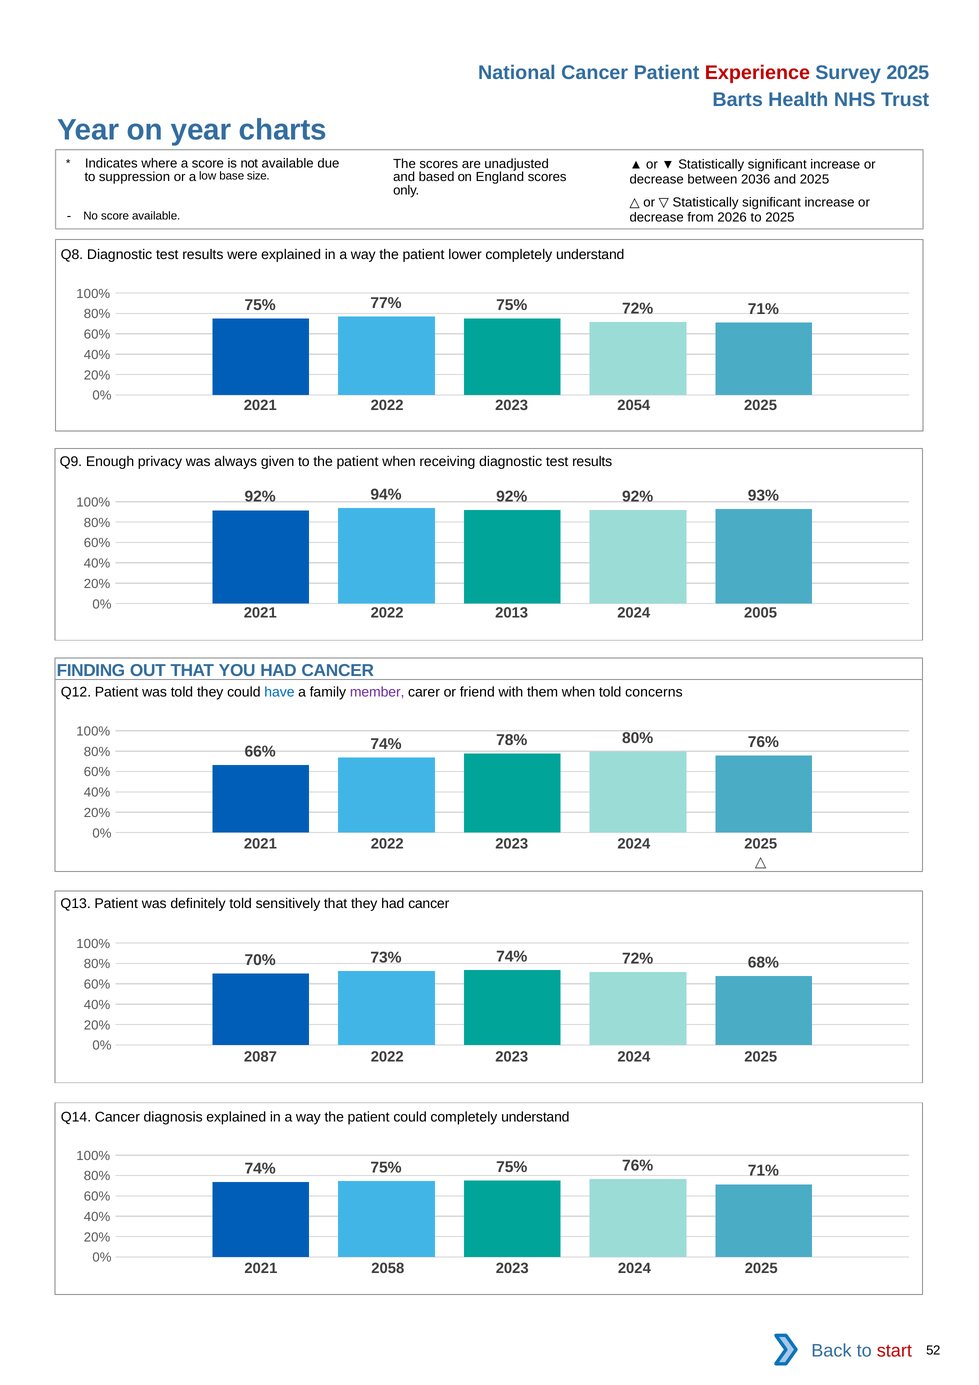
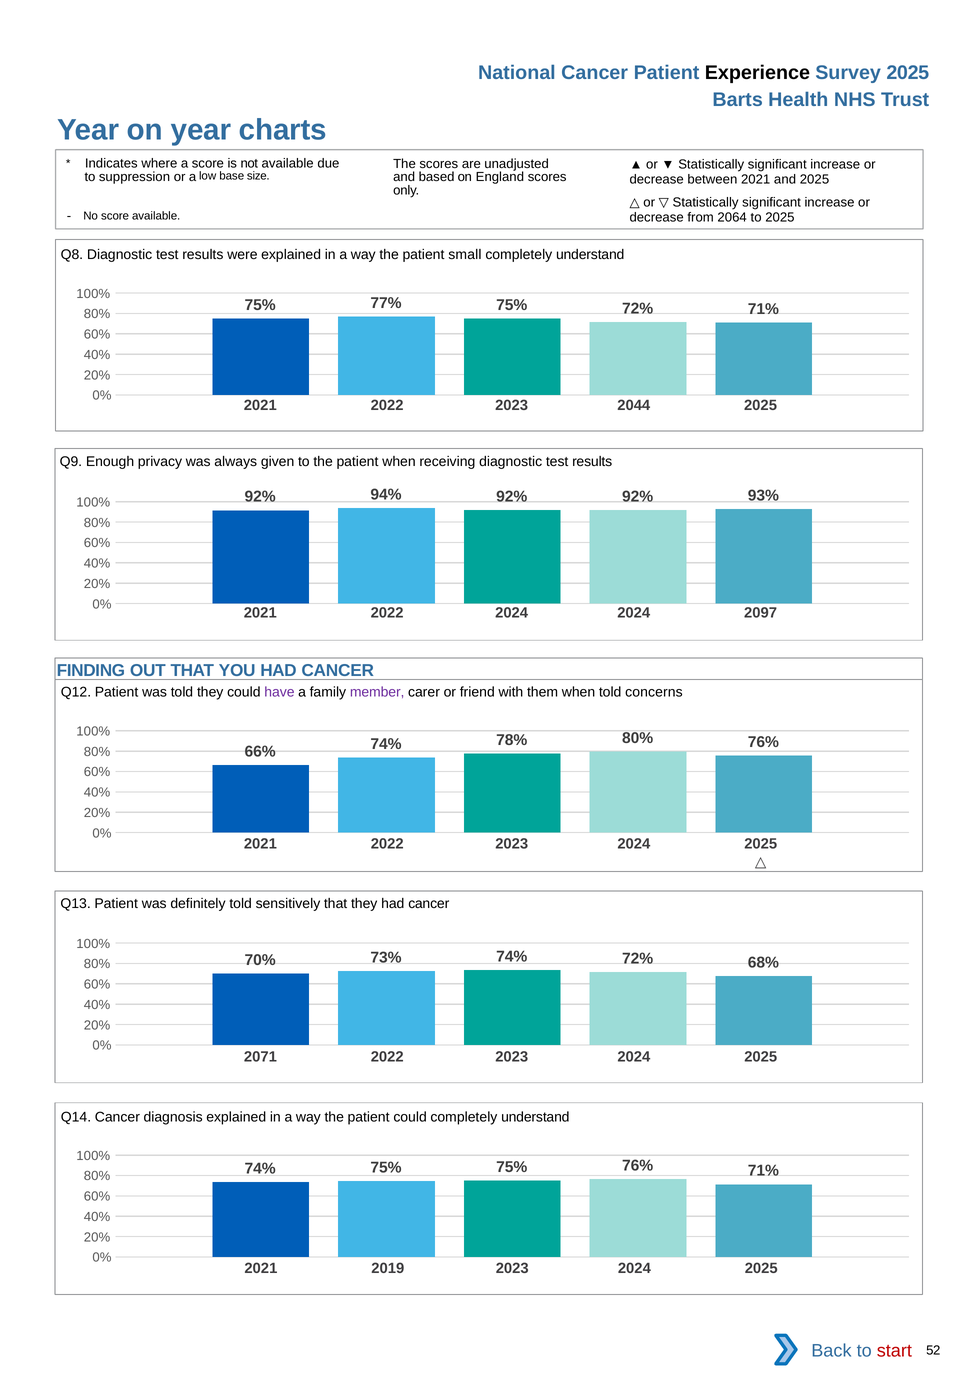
Experience colour: red -> black (757, 73)
between 2036: 2036 -> 2021 (756, 179)
2026: 2026 -> 2064 (732, 217)
lower: lower -> small (465, 255)
2054: 2054 -> 2044 (634, 406)
2022 2013: 2013 -> 2024 (512, 613)
2005: 2005 -> 2097 (761, 613)
have colour: blue -> purple (279, 692)
2087: 2087 -> 2071 (260, 1057)
2058: 2058 -> 2019 (388, 1269)
